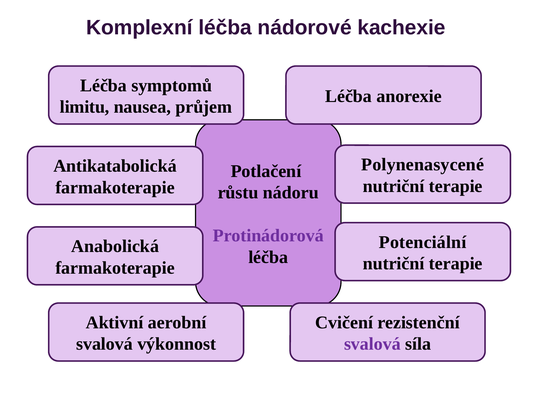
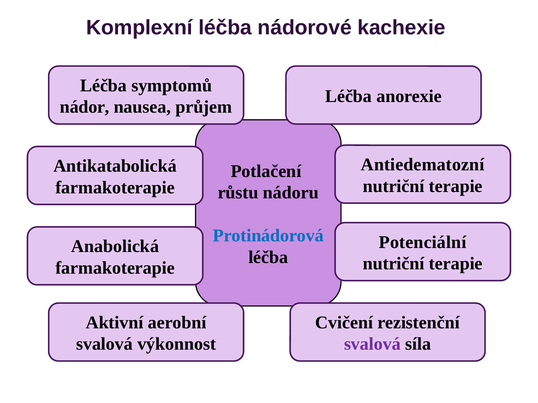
limitu: limitu -> nádor (85, 107)
Polynenasycené: Polynenasycené -> Antiedematozní (423, 165)
Protinádorová colour: purple -> blue (268, 236)
